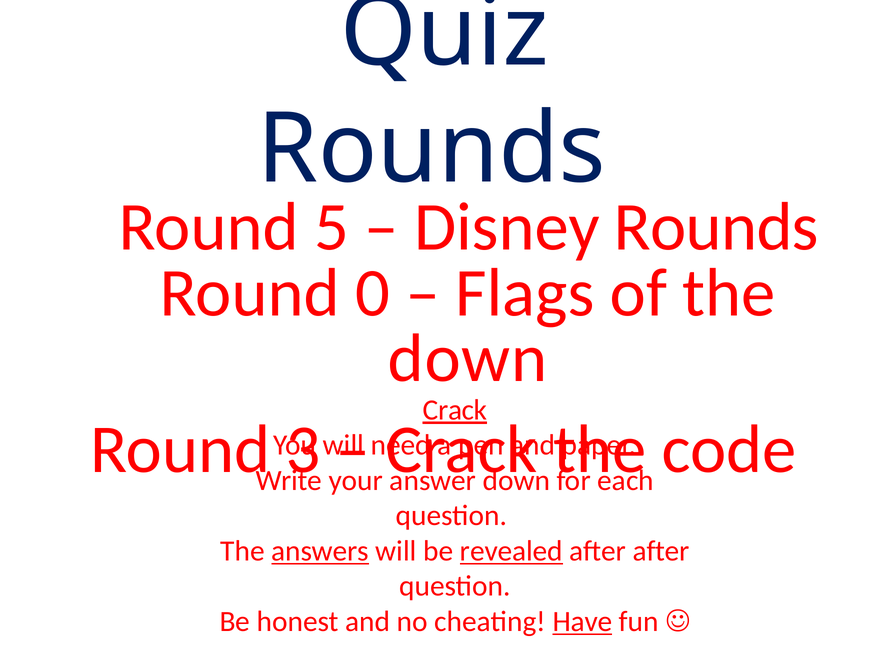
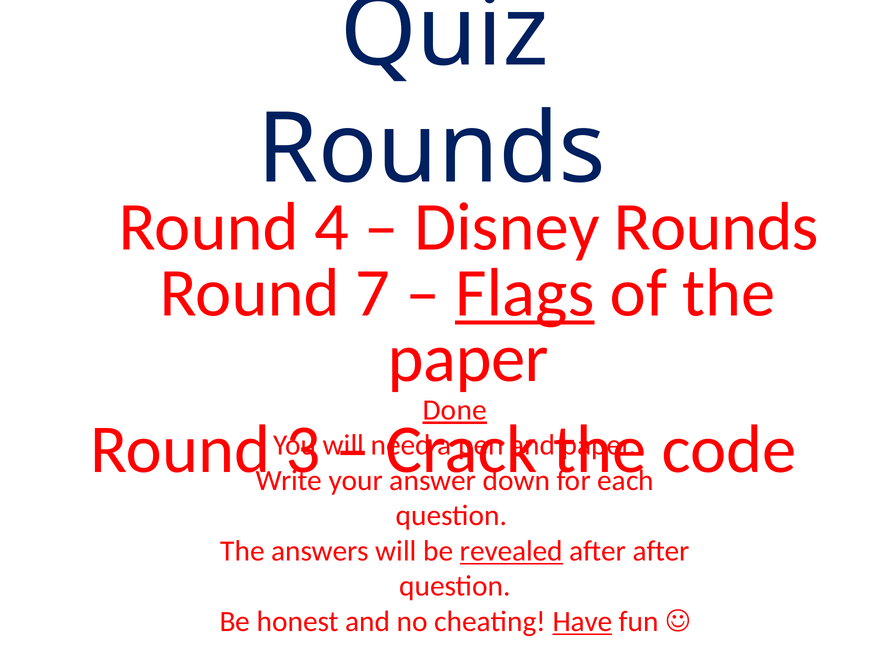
5: 5 -> 4 (331, 227)
0: 0 -> 7 (373, 293)
Flags underline: none -> present (525, 293)
down: down -> paper (468, 359)
Crack: Crack -> Done (455, 410)
answers underline: present -> none (320, 551)
